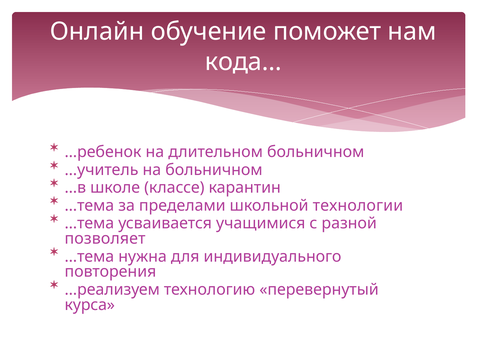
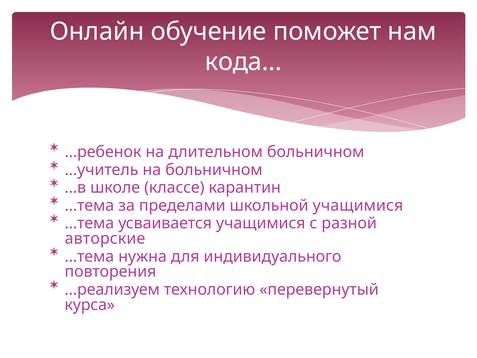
школьной технологии: технологии -> учащимися (358, 205)
позволяет: позволяет -> авторские (105, 238)
